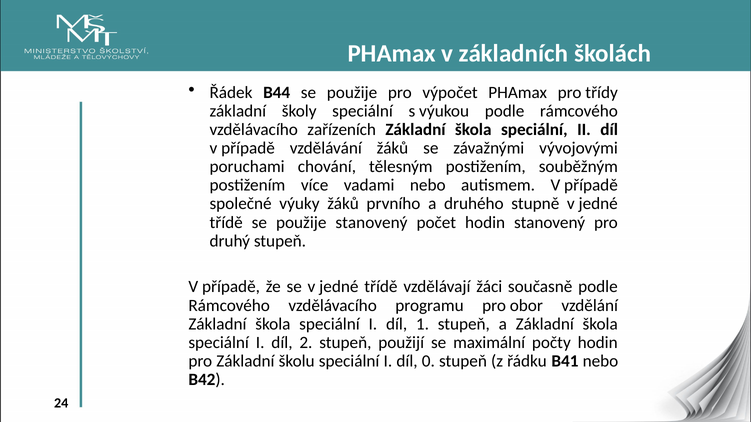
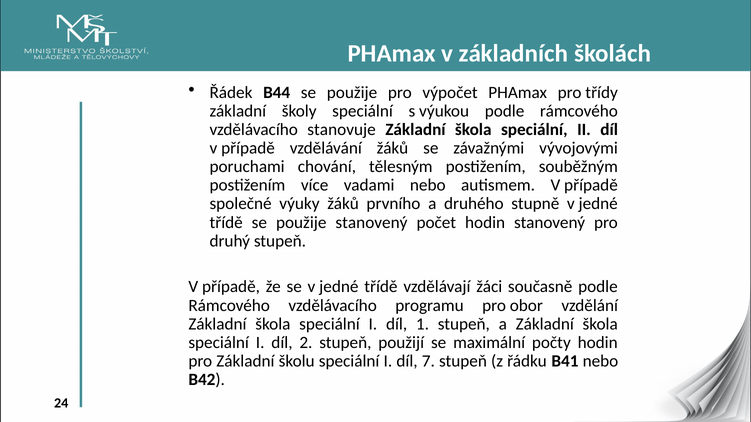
zařízeních: zařízeních -> stanovuje (342, 130)
0: 0 -> 7 (428, 361)
